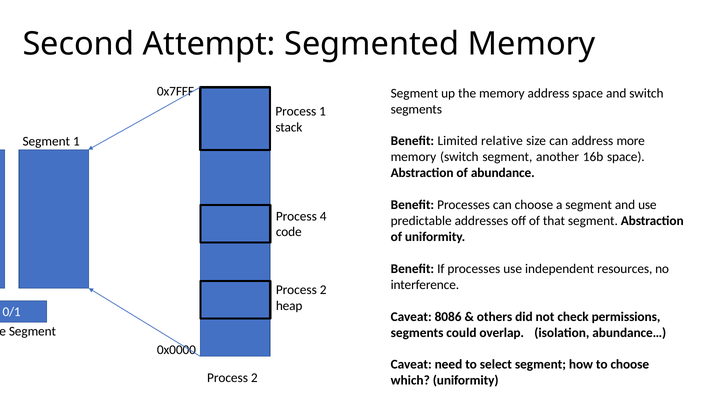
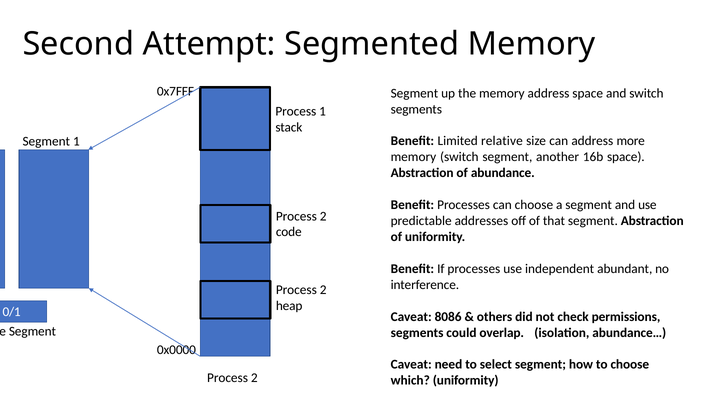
4: 4 -> 2 (323, 216)
resources: resources -> abundant (625, 269)
